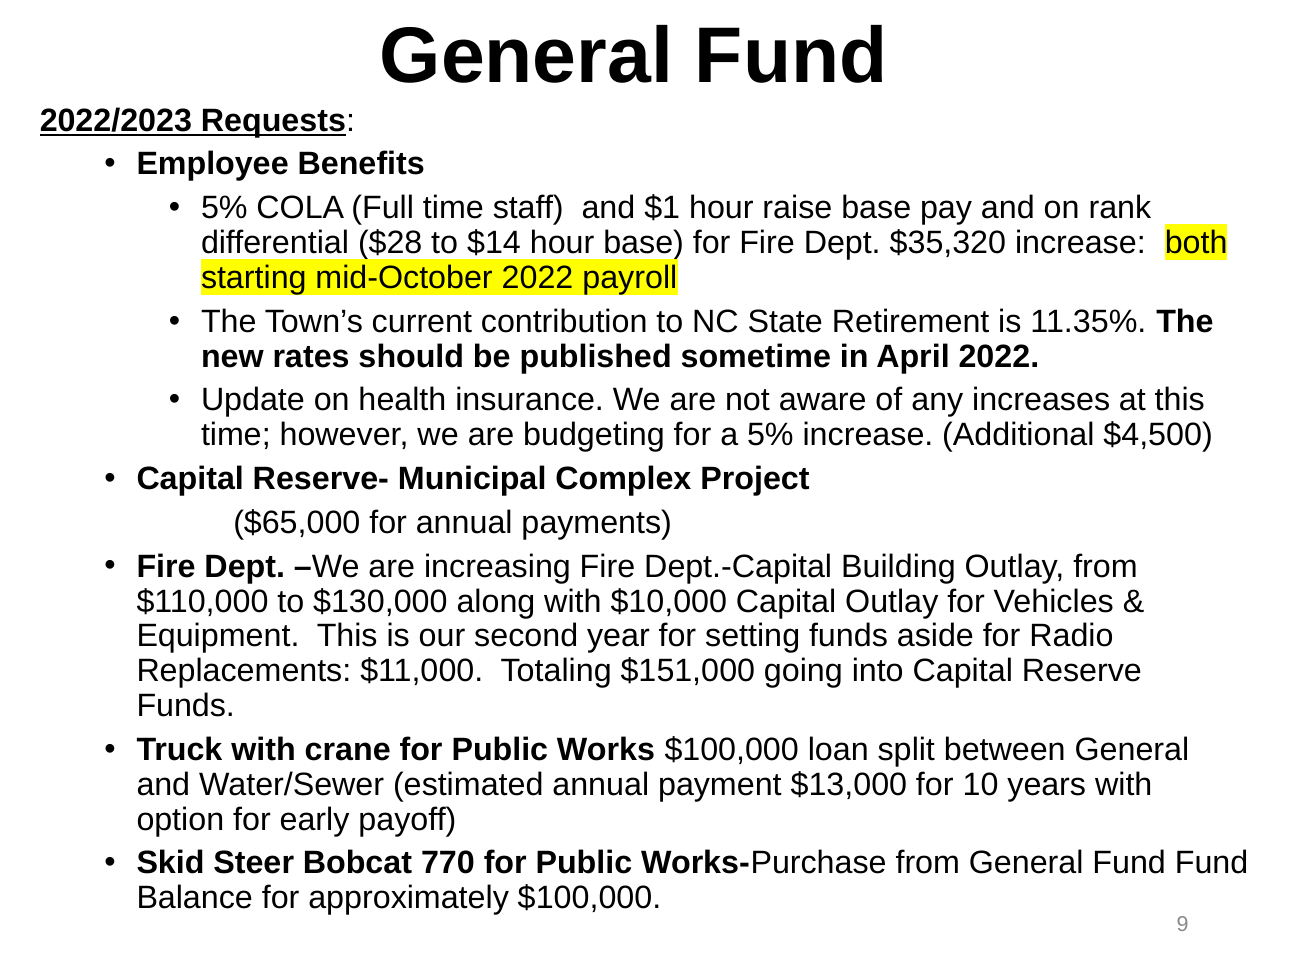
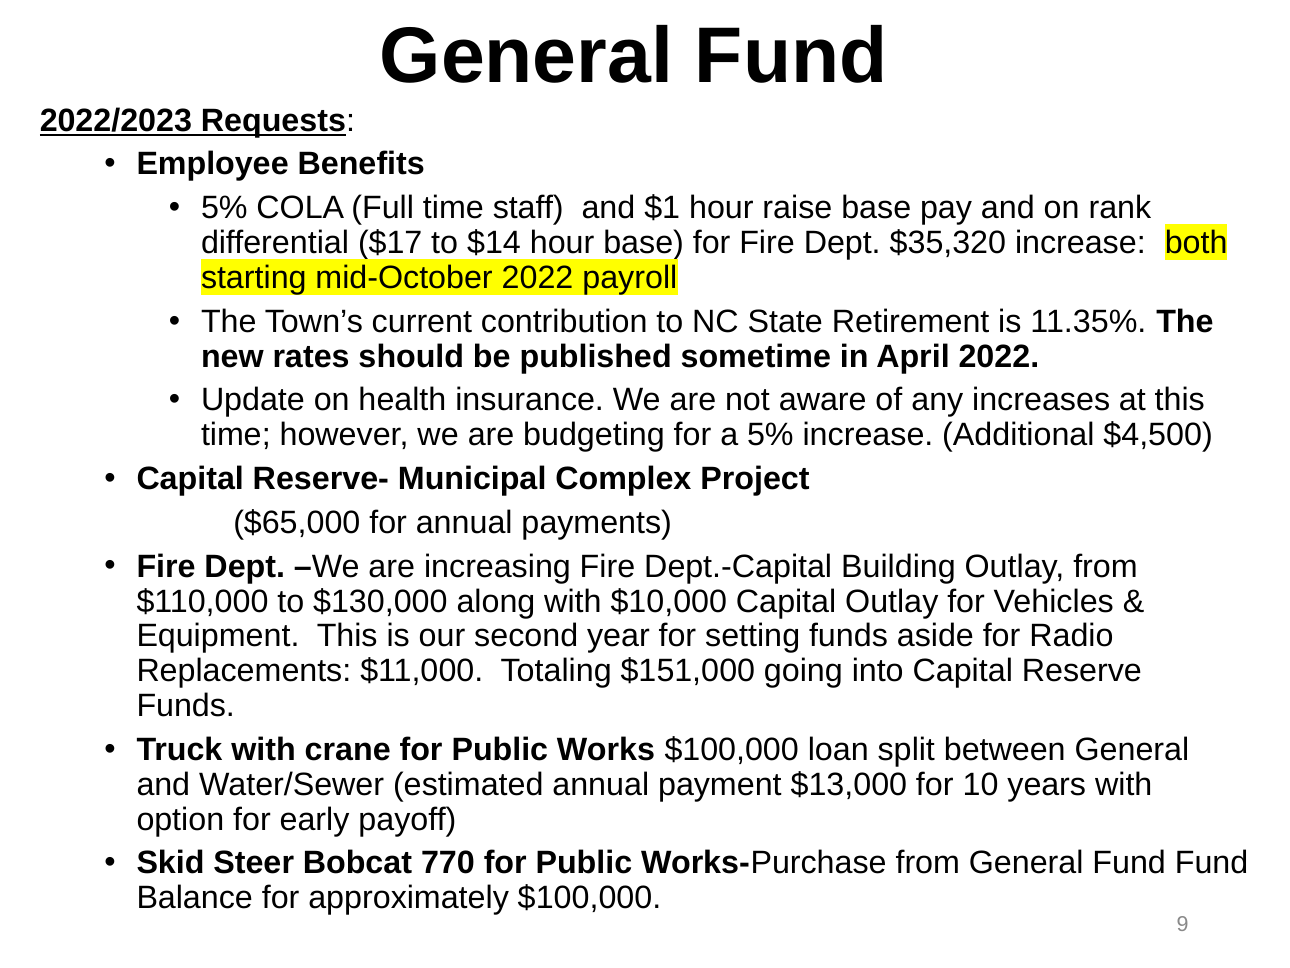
$28: $28 -> $17 (390, 243)
